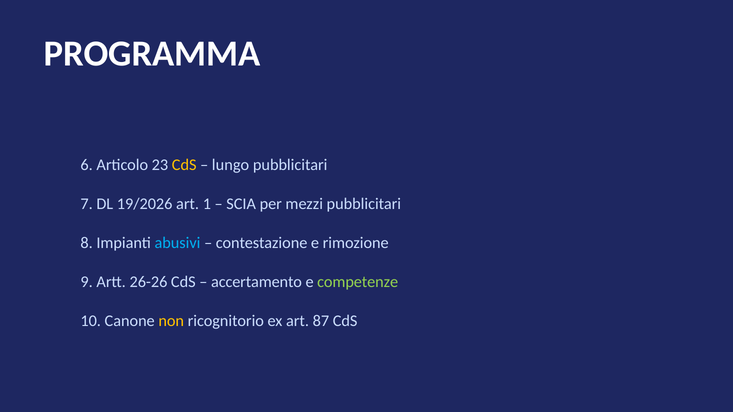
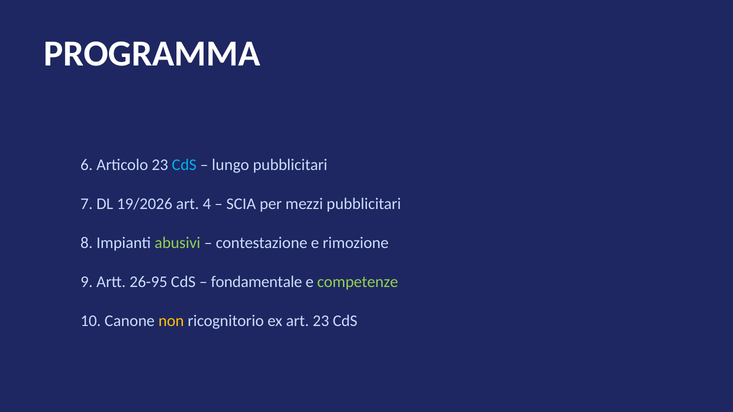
CdS colour: yellow -> light blue (184, 165)
1: 1 -> 4 (207, 204)
abusivi colour: light blue -> light green (177, 243)
26-26: 26-26 -> 26-95 (148, 282)
accertamento: accertamento -> fondamentale (257, 282)
art 87: 87 -> 23 (321, 321)
